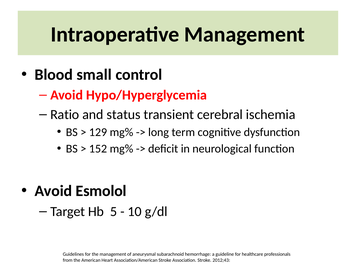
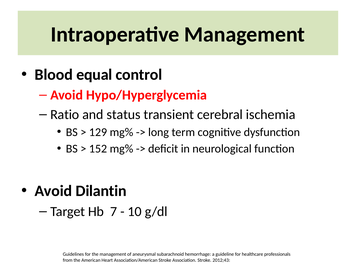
small: small -> equal (94, 75)
Esmolol: Esmolol -> Dilantin (101, 191)
5: 5 -> 7 (114, 211)
